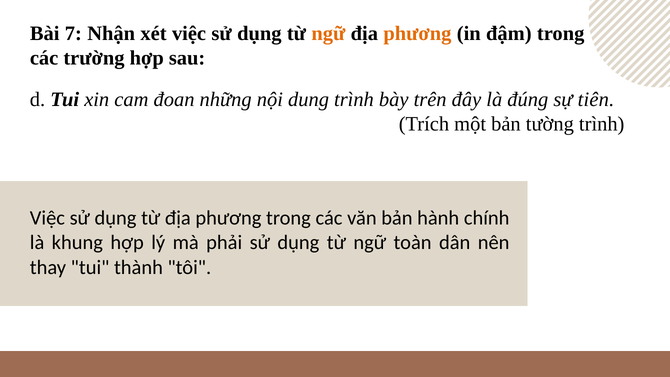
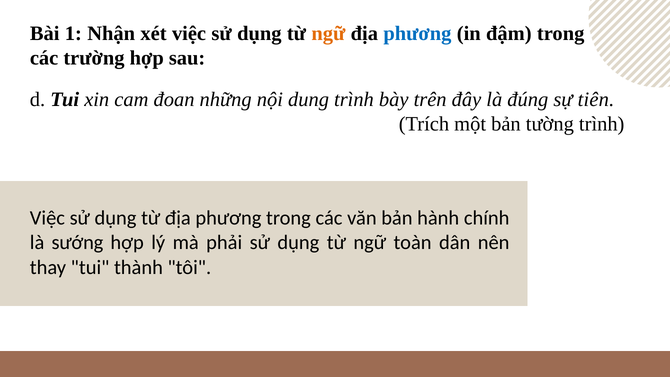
7: 7 -> 1 (73, 33)
phương colour: orange -> blue (417, 33)
khung: khung -> sướng (77, 243)
